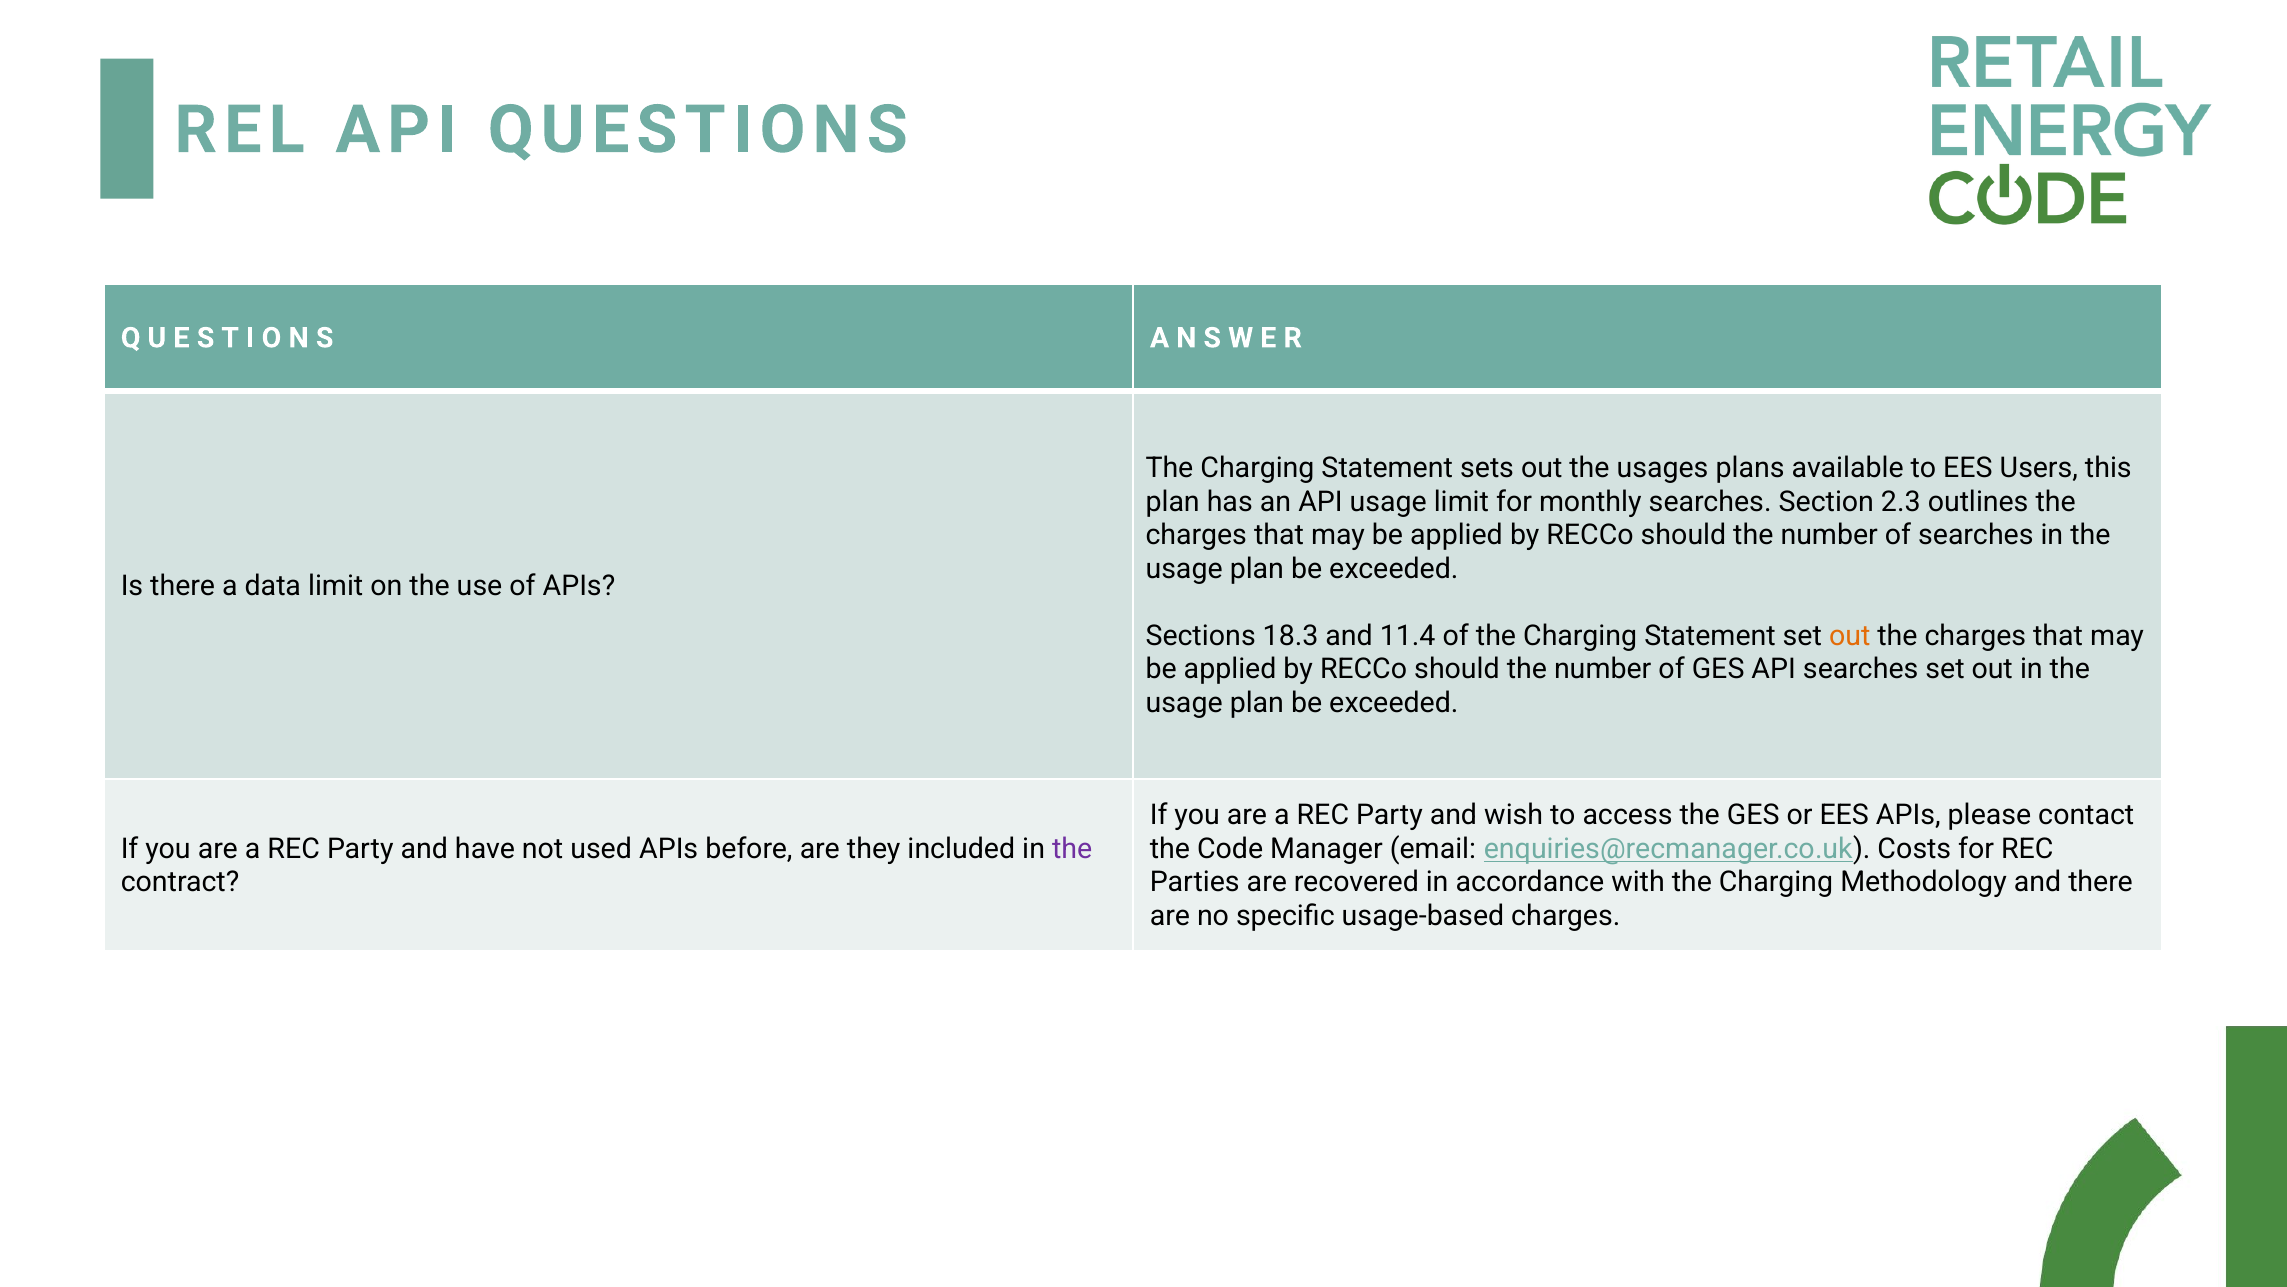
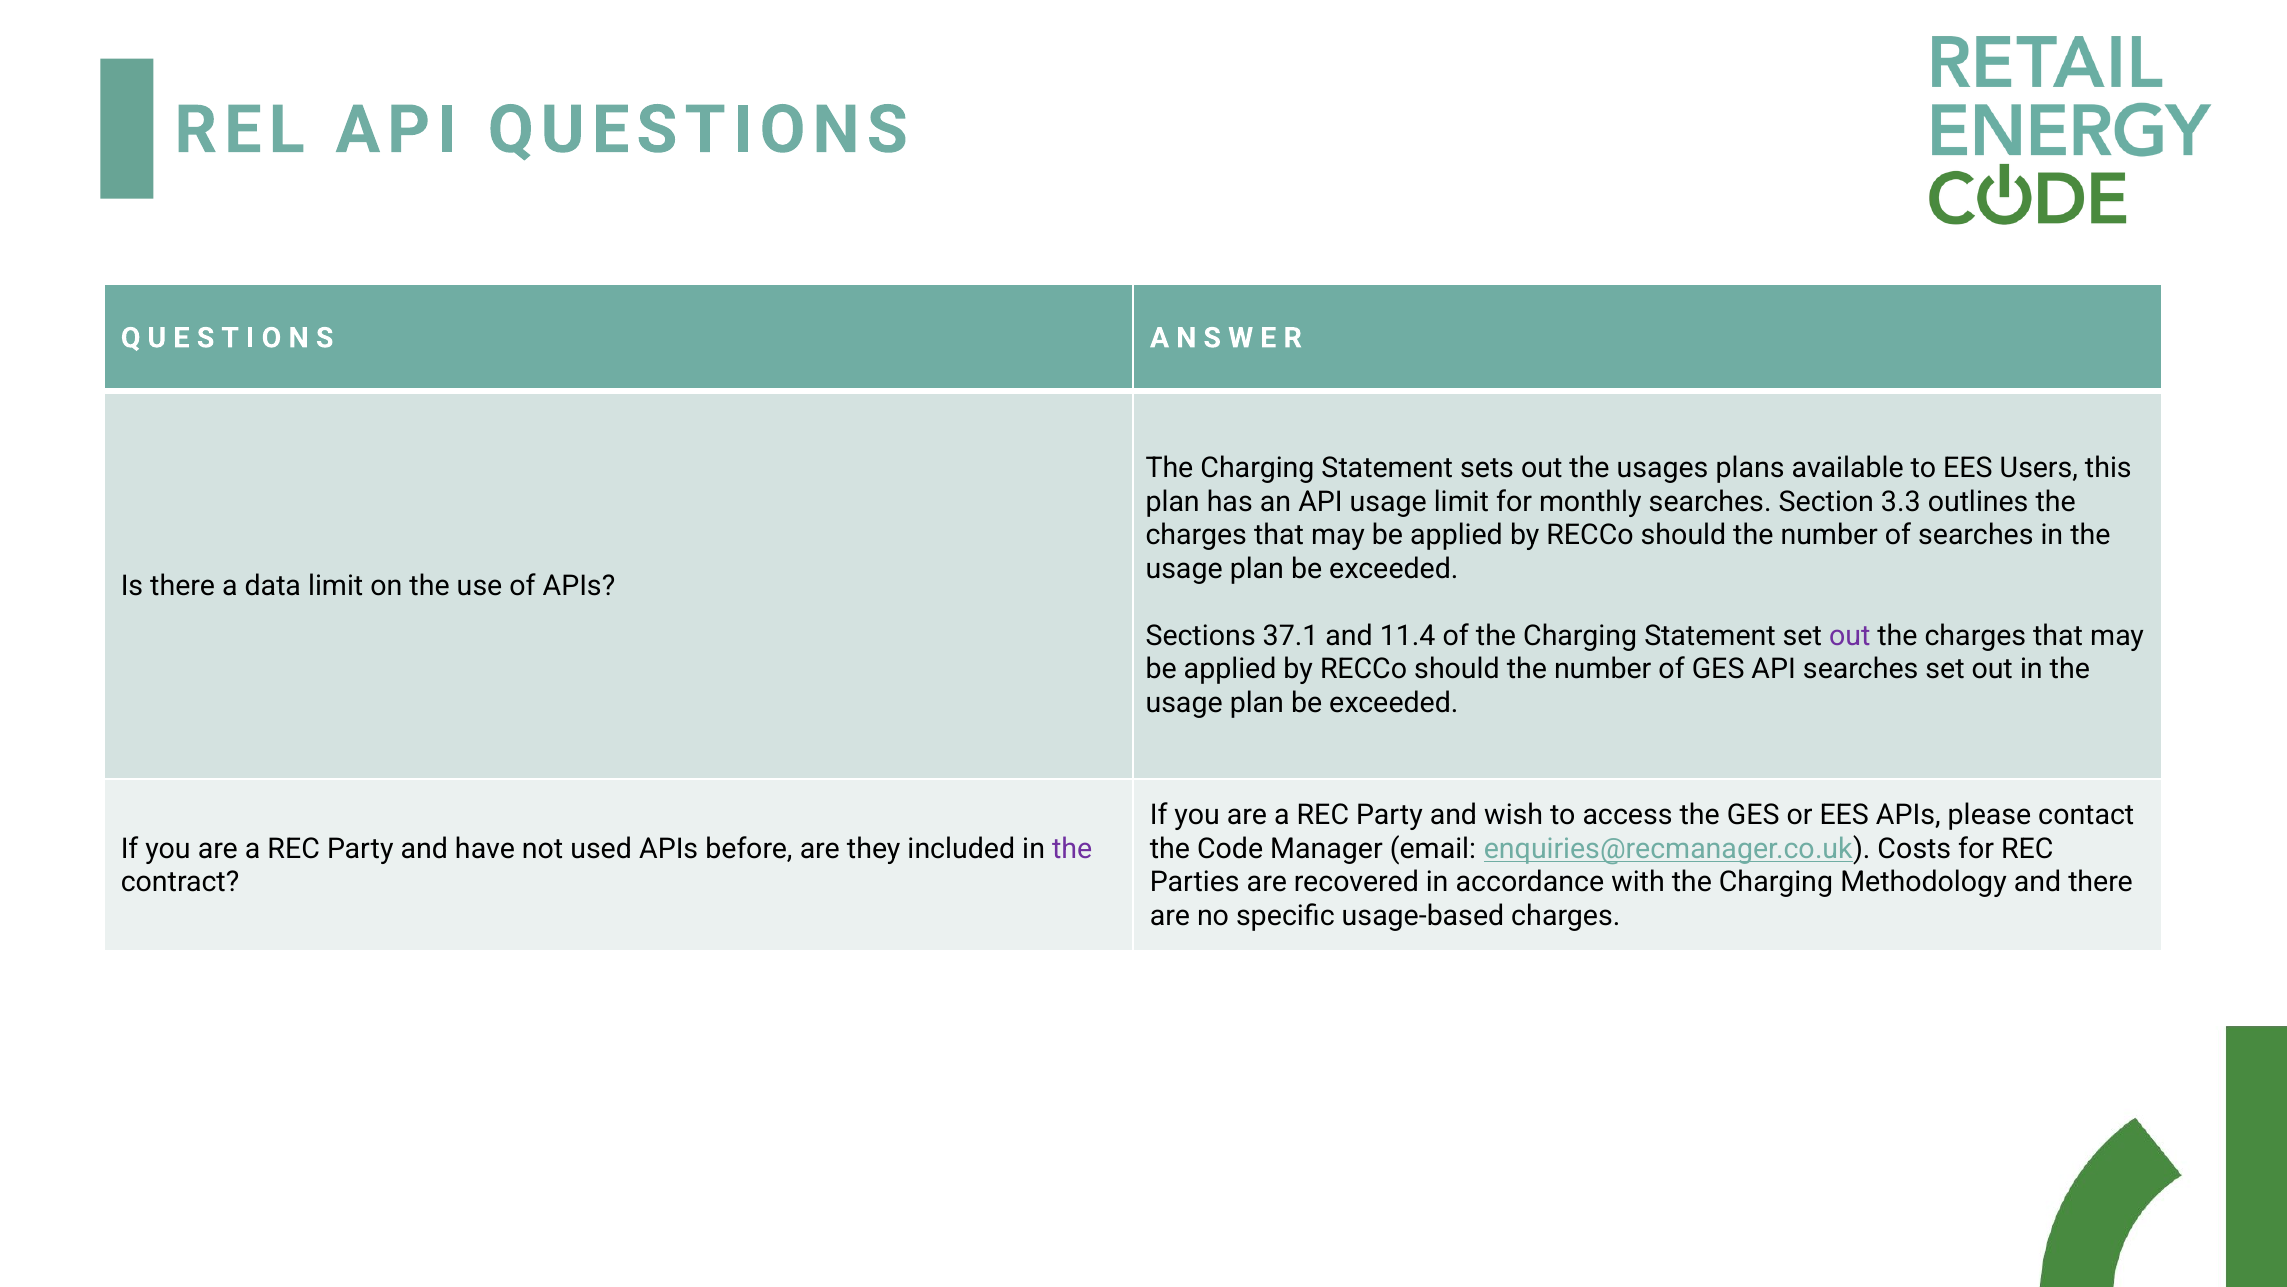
2.3: 2.3 -> 3.3 (1901, 502)
18.3: 18.3 -> 37.1 (1291, 636)
out colour: orange -> purple (1850, 636)
